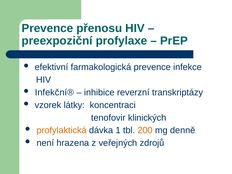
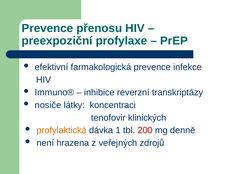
Infekční®: Infekční® -> Immuno® (54, 92)
vzorek: vzorek -> nosiče (48, 105)
200 colour: orange -> red (145, 130)
